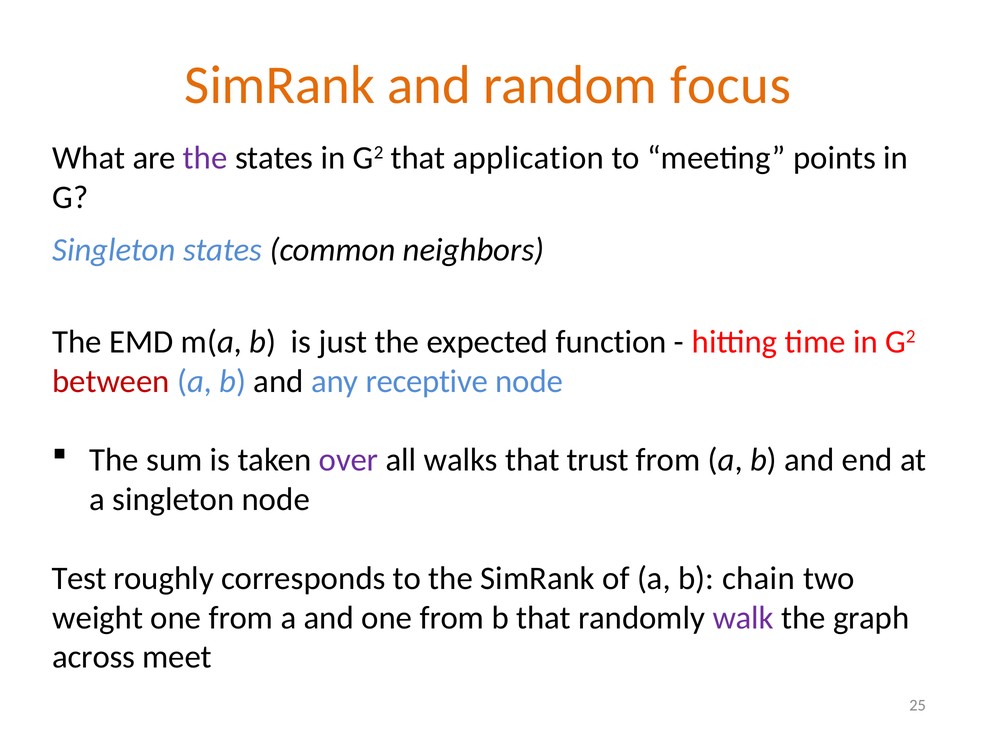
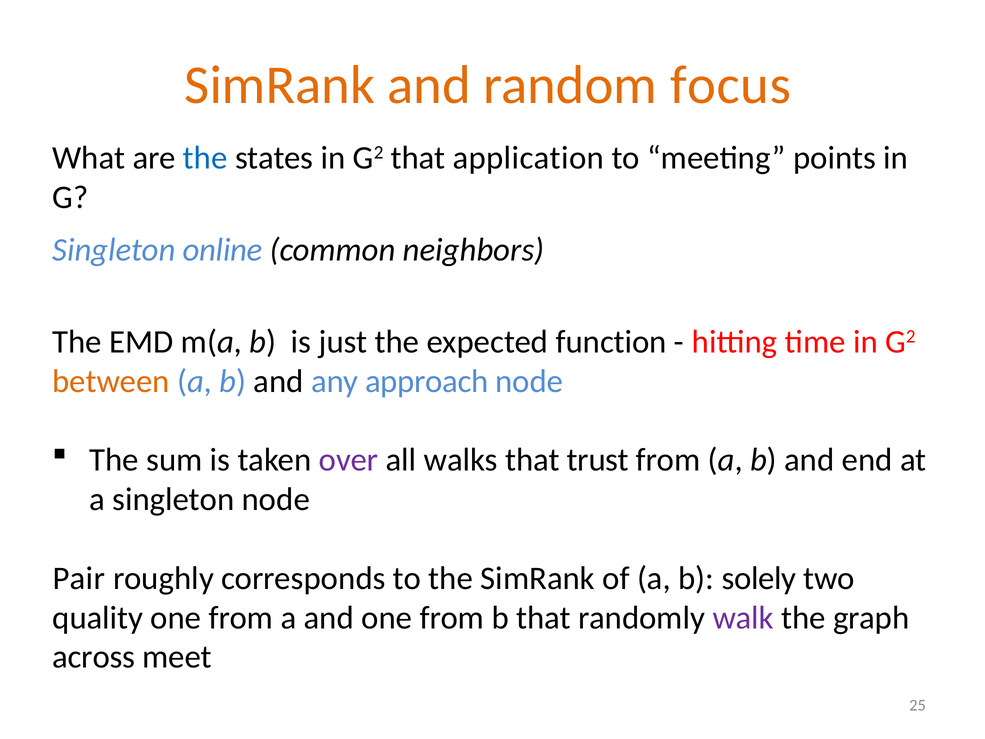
the colour: purple -> blue (205, 158)
Singleton states: states -> online (223, 250)
between colour: red -> orange (111, 381)
receptive: receptive -> approach (427, 381)
Test: Test -> Pair (79, 578)
chain: chain -> solely (759, 578)
weight: weight -> quality (98, 617)
